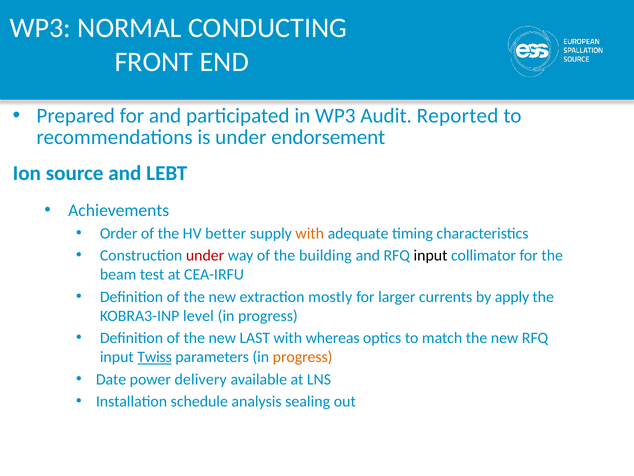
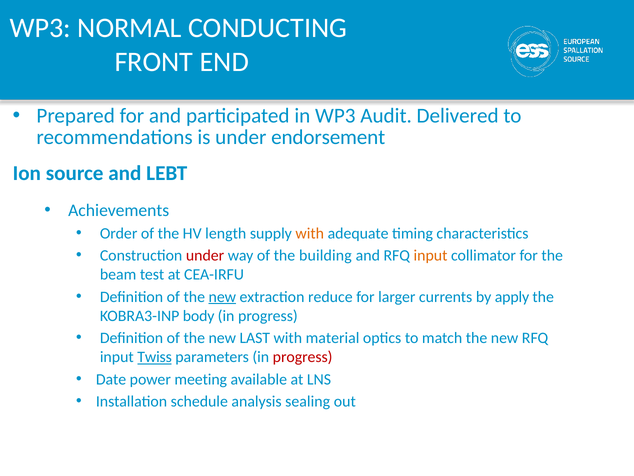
Reported: Reported -> Delivered (458, 116)
better: better -> length (226, 233)
input colour: black -> orange (431, 255)
new underline: none -> present (222, 297)
mostly: mostly -> reduce (330, 297)
level: level -> body (199, 316)
whereas: whereas -> material (333, 338)
progress colour: orange -> red (303, 357)
delivery: delivery -> meeting (201, 379)
